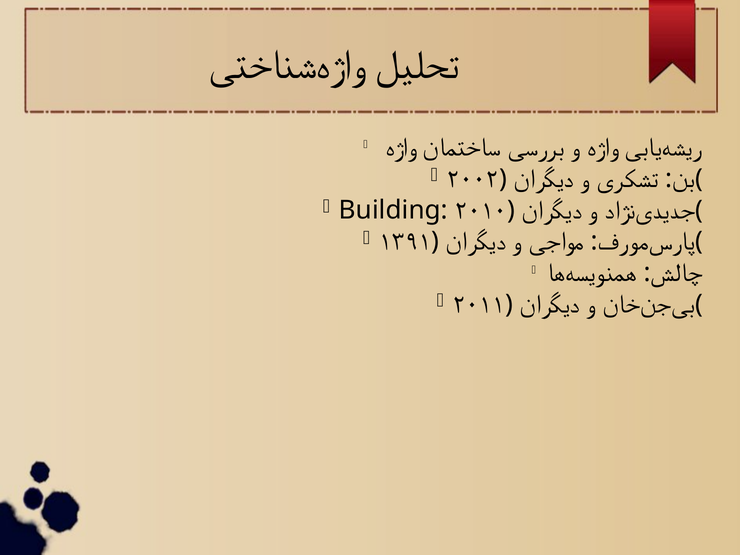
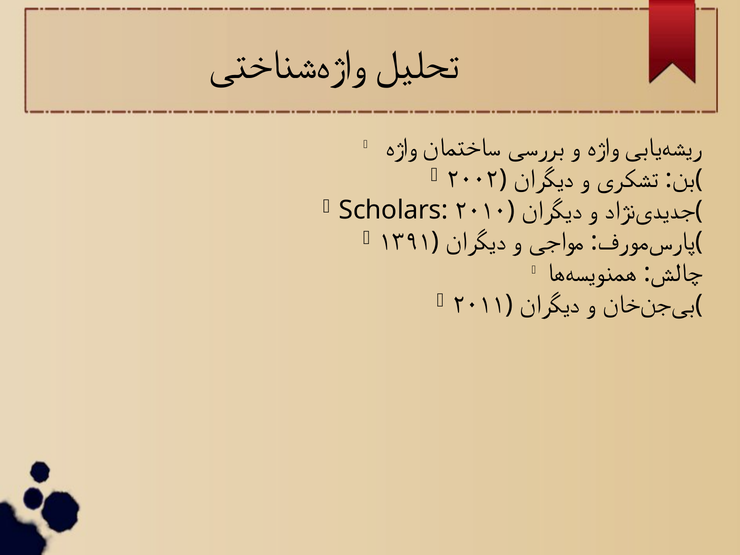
Building: Building -> Scholars (393, 210)
